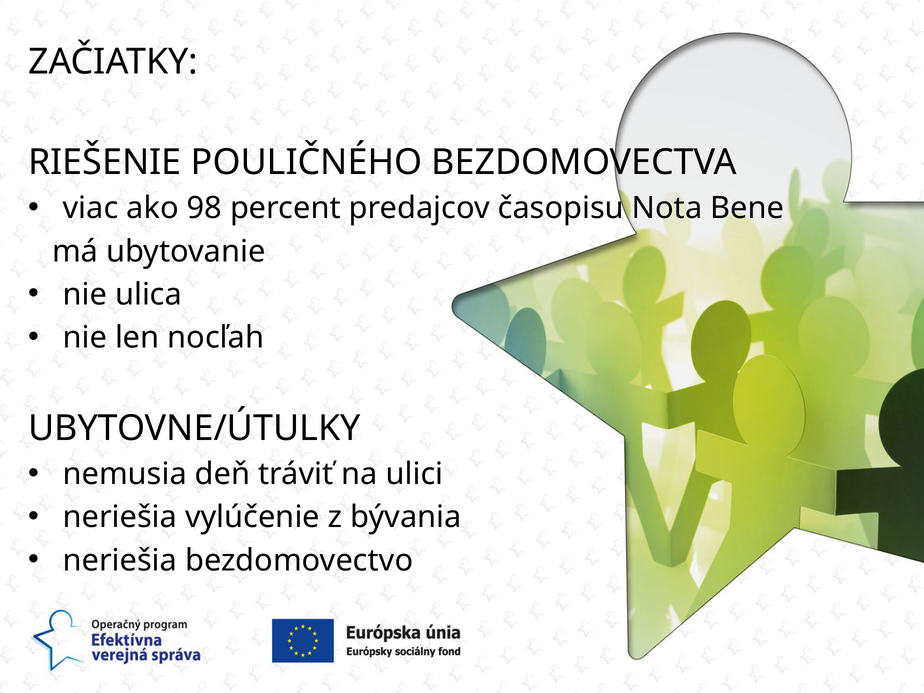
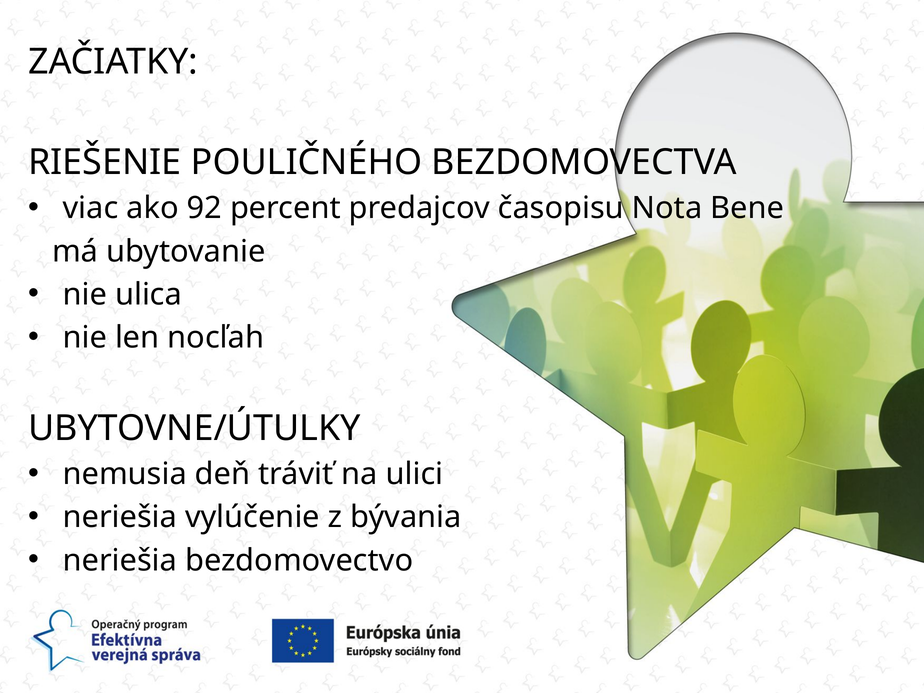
98: 98 -> 92 (204, 208)
